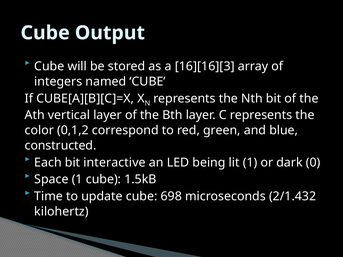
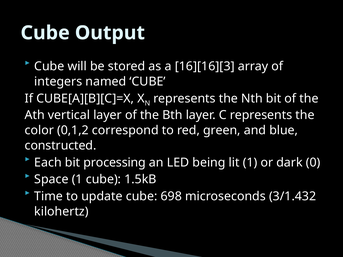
interactive: interactive -> processing (115, 163)
2/1.432: 2/1.432 -> 3/1.432 (293, 196)
